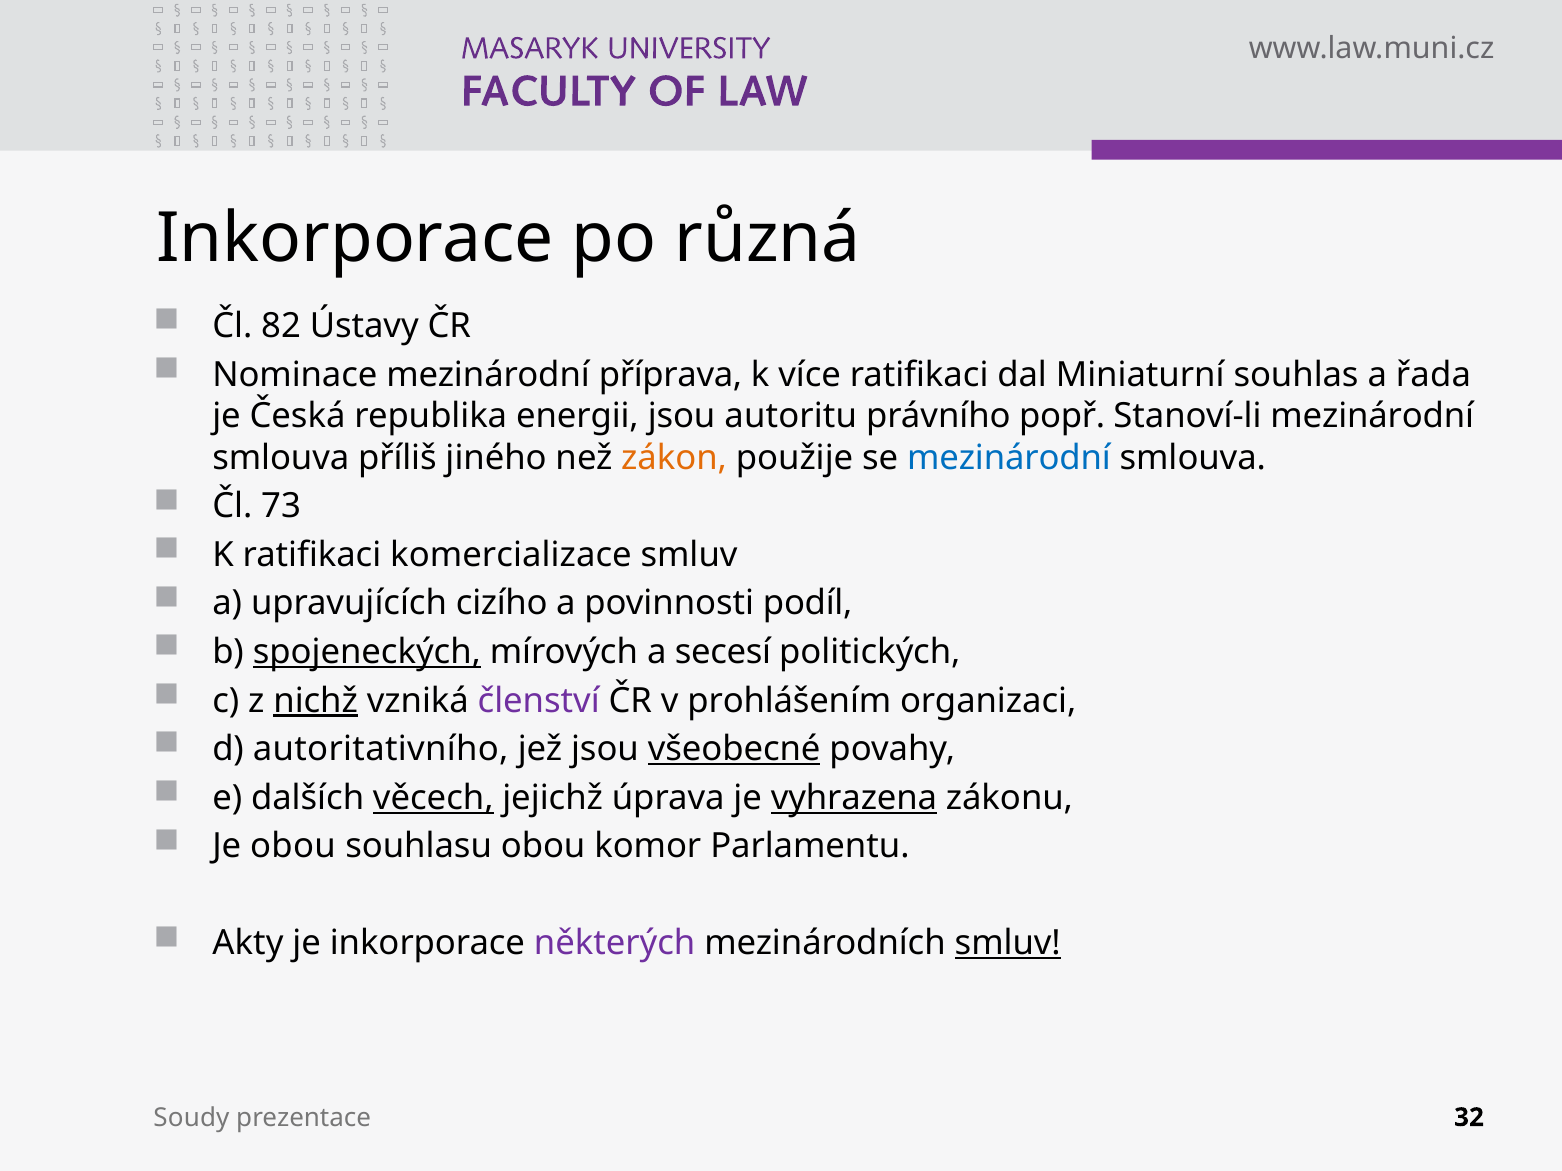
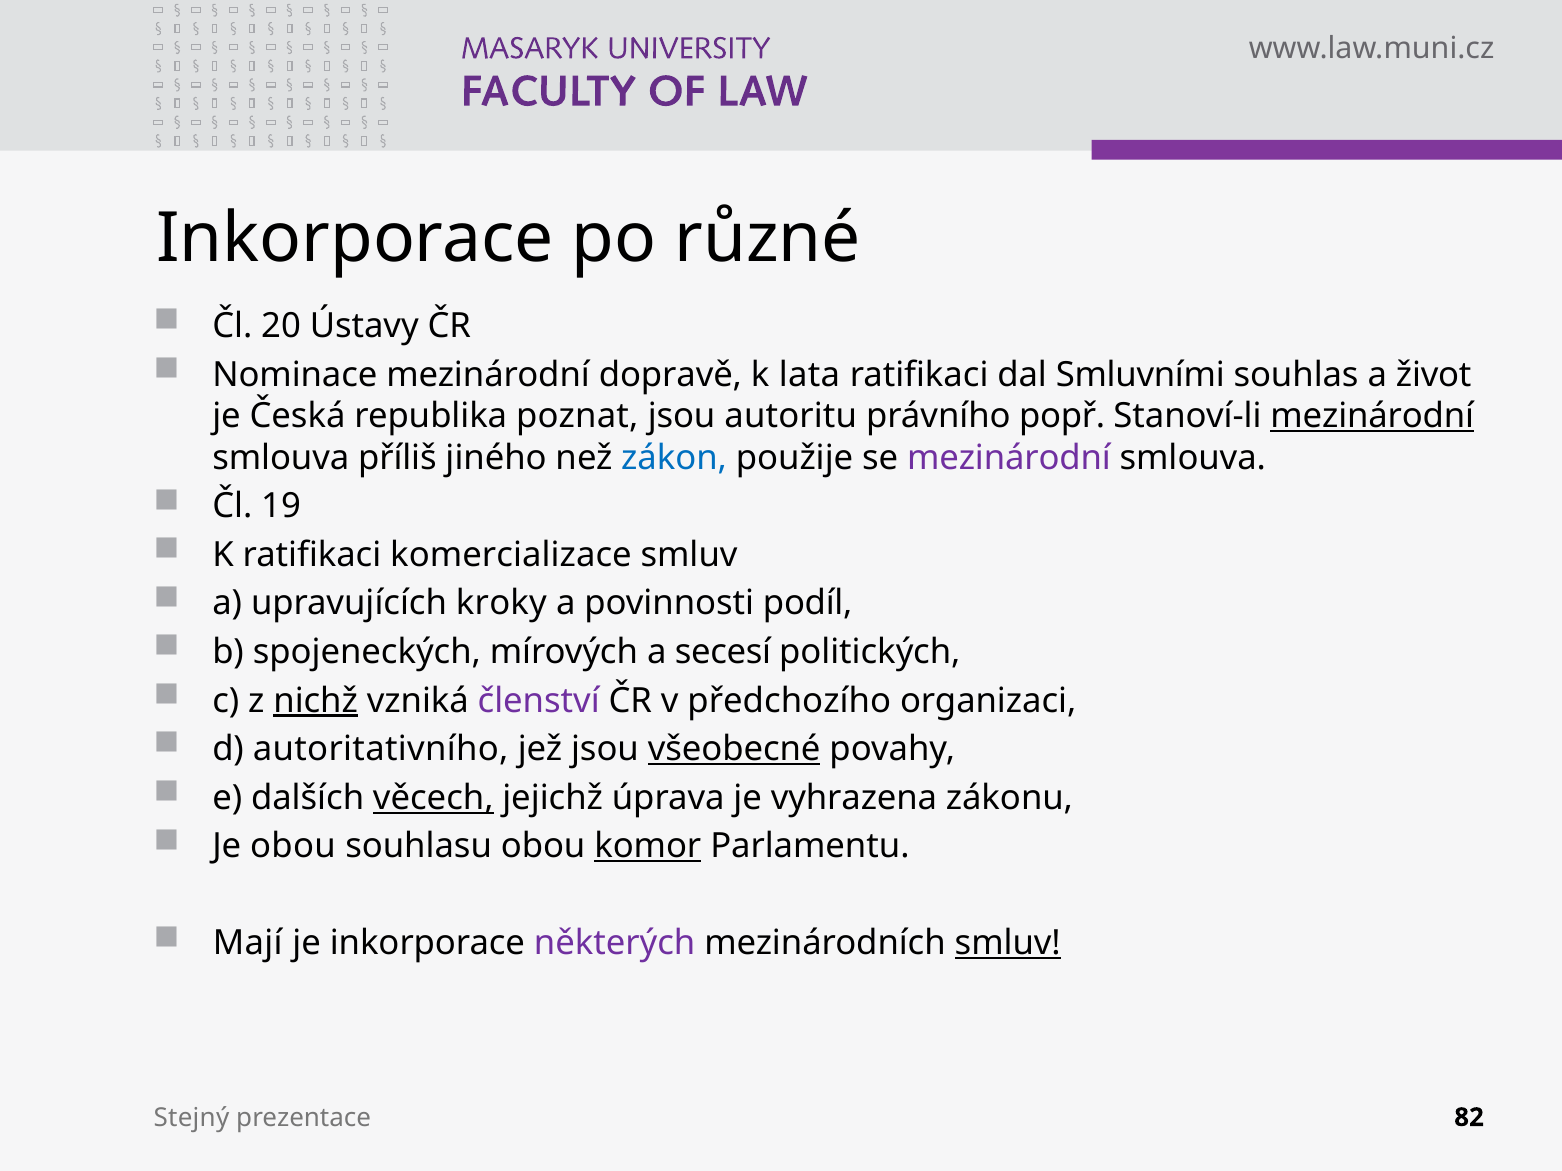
různá: různá -> různé (768, 239)
82: 82 -> 20 (281, 326)
příprava: příprava -> dopravě (670, 375)
více: více -> lata (809, 375)
Miniaturní: Miniaturní -> Smluvními (1140, 375)
řada: řada -> život (1434, 375)
energii: energii -> poznat (577, 416)
mezinárodní underline: none -> present (1372, 416)
zákon colour: orange -> blue (674, 458)
mezinárodní colour: blue -> purple (1009, 458)
73: 73 -> 19 (281, 507)
cizího: cizího -> kroky (501, 604)
spojeneckých underline: present -> none (367, 652)
prohlášením: prohlášením -> předchozího (789, 701)
vyhrazena underline: present -> none (854, 798)
komor underline: none -> present (648, 847)
Akty: Akty -> Mají (248, 944)
Soudy: Soudy -> Stejný (191, 1118)
32: 32 -> 82 (1469, 1118)
